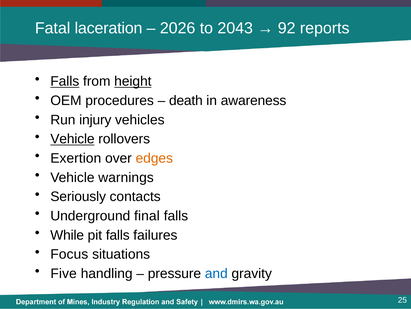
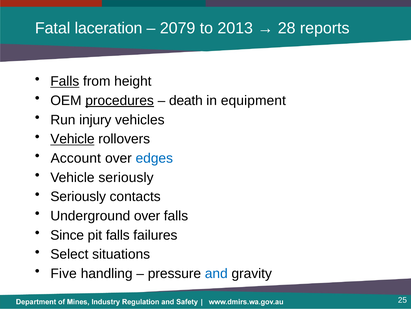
2026: 2026 -> 2079 (178, 28)
2043: 2043 -> 2013 (235, 28)
92: 92 -> 28 (287, 28)
height underline: present -> none (133, 81)
procedures underline: none -> present (120, 100)
awareness: awareness -> equipment (253, 100)
Exertion: Exertion -> Account (76, 158)
edges colour: orange -> blue (154, 158)
Vehicle warnings: warnings -> seriously (126, 177)
Underground final: final -> over (147, 215)
While: While -> Since (67, 235)
Focus: Focus -> Select (69, 254)
